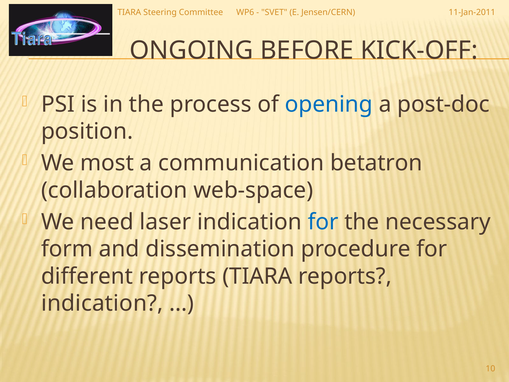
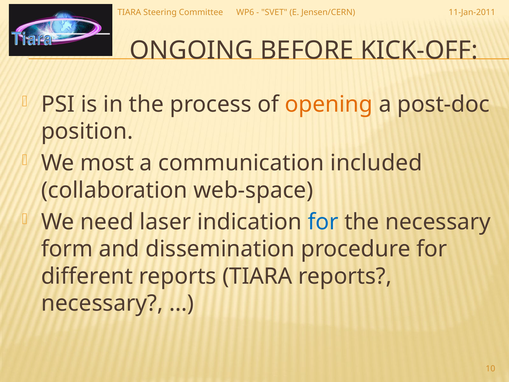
opening colour: blue -> orange (329, 104)
betatron: betatron -> included (376, 163)
indication: indication -> necessary (102, 303)
